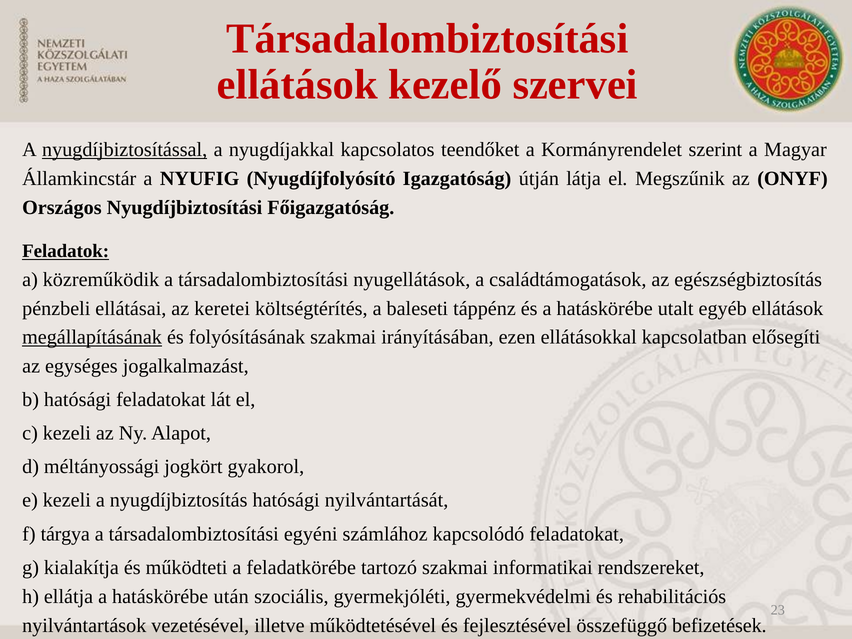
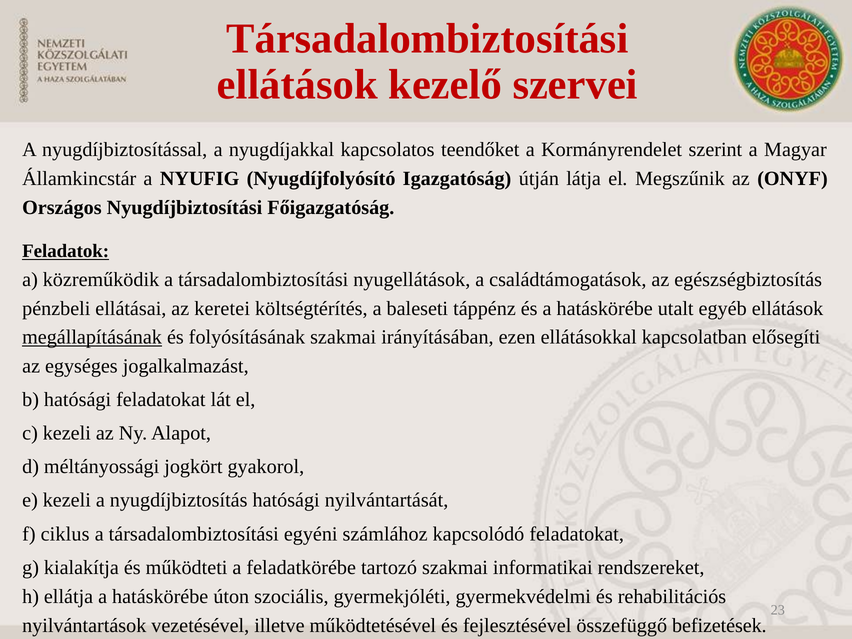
nyugdíjbiztosítással underline: present -> none (125, 150)
tárgya: tárgya -> ciklus (65, 534)
után: után -> úton (231, 597)
